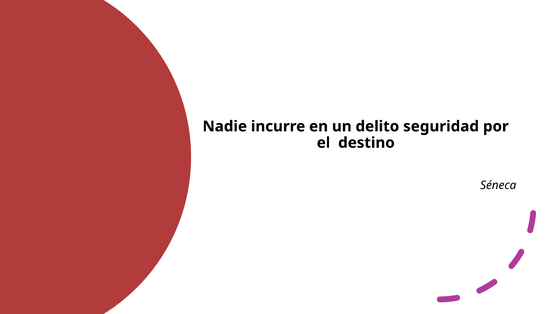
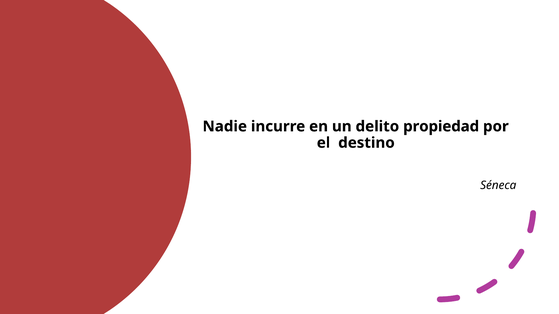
seguridad: seguridad -> propiedad (441, 127)
